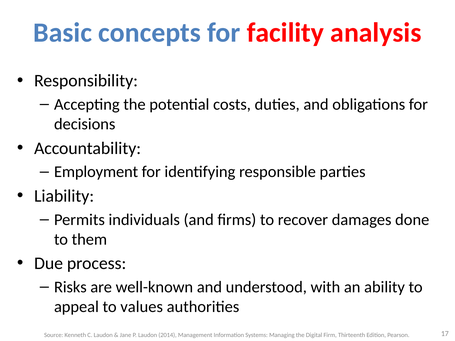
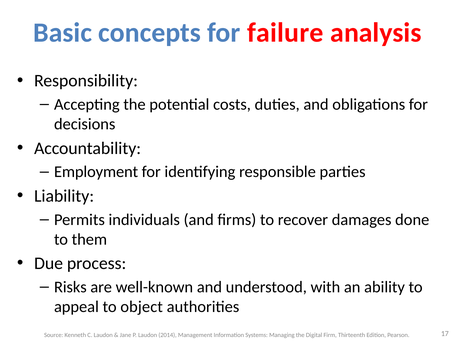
facility: facility -> failure (285, 33)
values: values -> object (142, 307)
